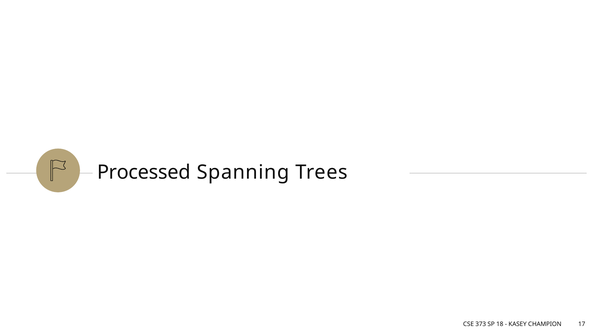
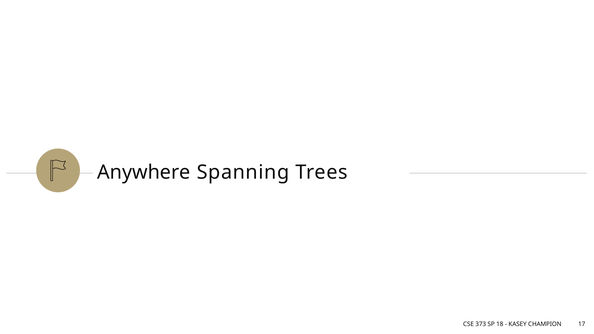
Processed: Processed -> Anywhere (144, 172)
